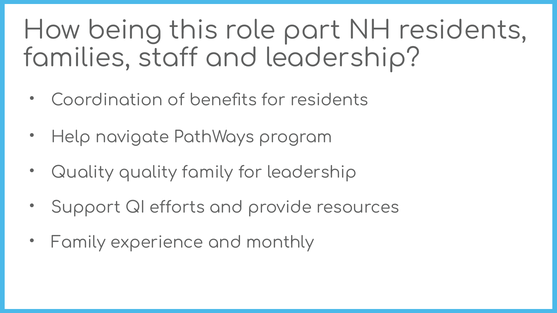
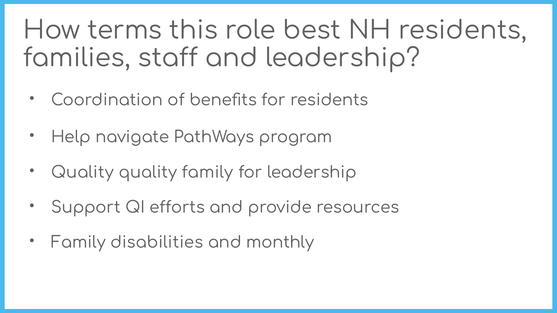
being: being -> terms (125, 31)
part: part -> best (312, 31)
experience: experience -> disabilities (157, 243)
